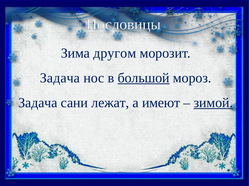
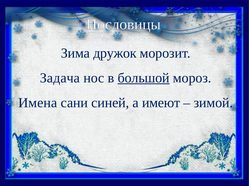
другом: другом -> дружок (115, 53)
Задача: Задача -> Имена (38, 103)
лежат: лежат -> синей (110, 103)
зимой underline: present -> none (213, 103)
